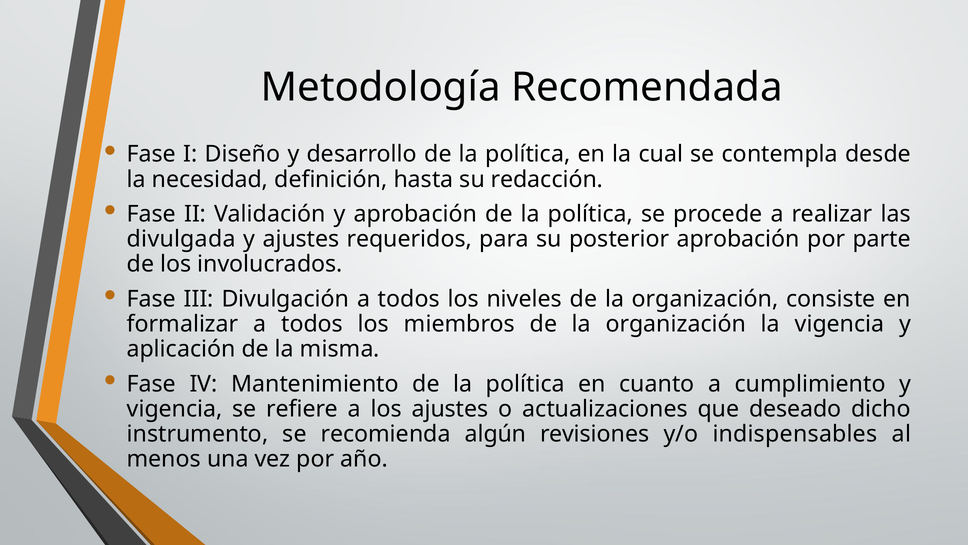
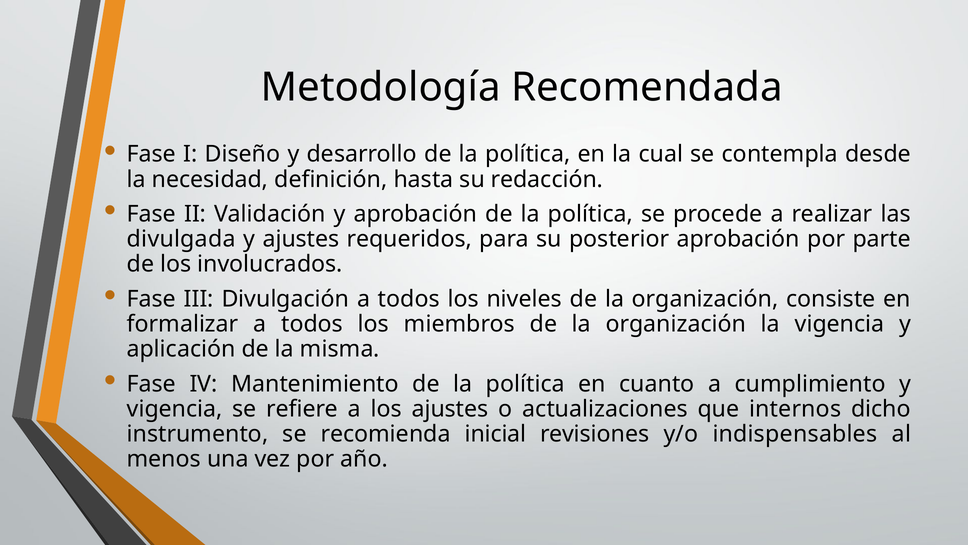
deseado: deseado -> internos (795, 409)
algún: algún -> inicial (496, 434)
